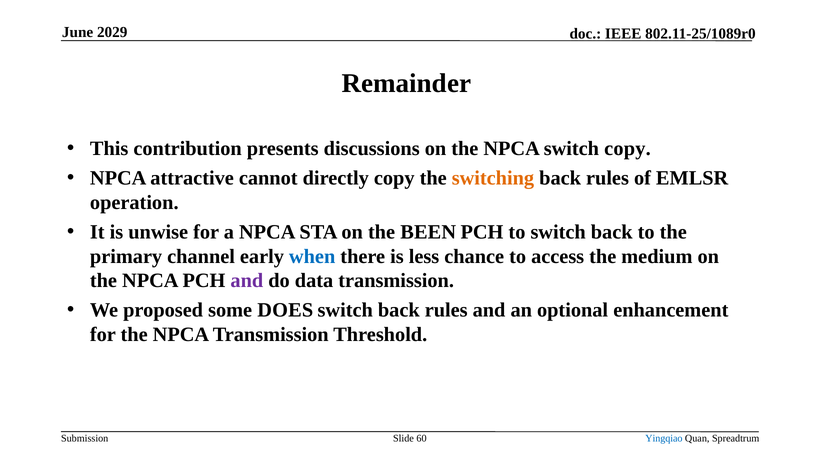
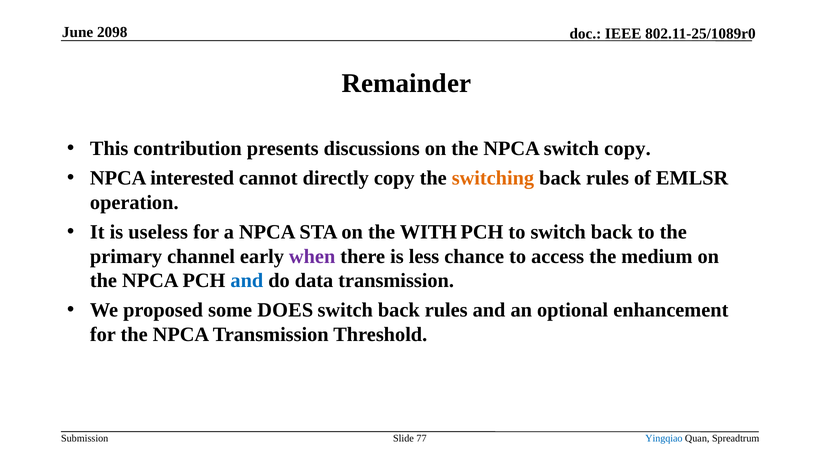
2029: 2029 -> 2098 (112, 32)
attractive: attractive -> interested (192, 178)
unwise: unwise -> useless (158, 232)
BEEN: BEEN -> WITH (428, 232)
when colour: blue -> purple (312, 257)
and colour: purple -> blue (247, 281)
60: 60 -> 77 (422, 439)
